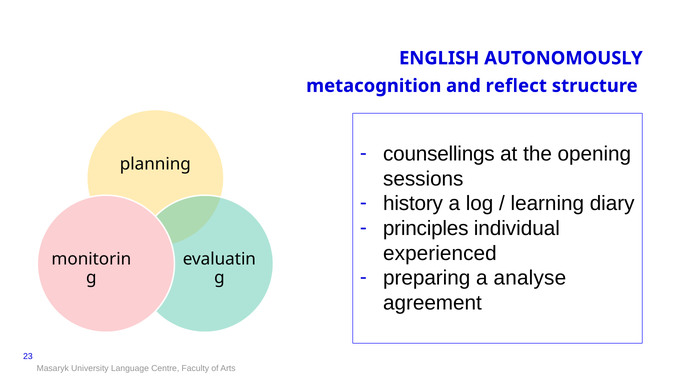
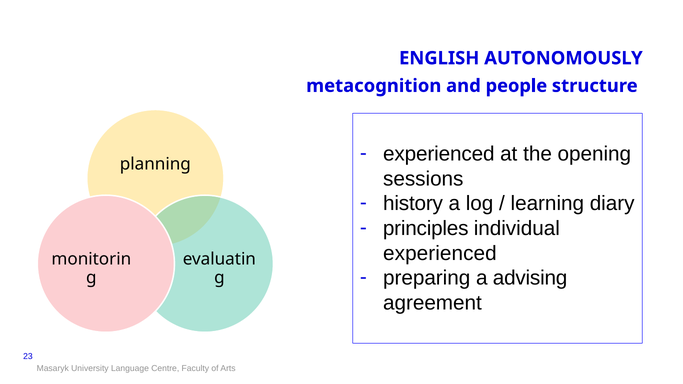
reflect: reflect -> people (516, 86)
counsellings: counsellings -> experienced (439, 154)
analyse: analyse -> advising (530, 278)
